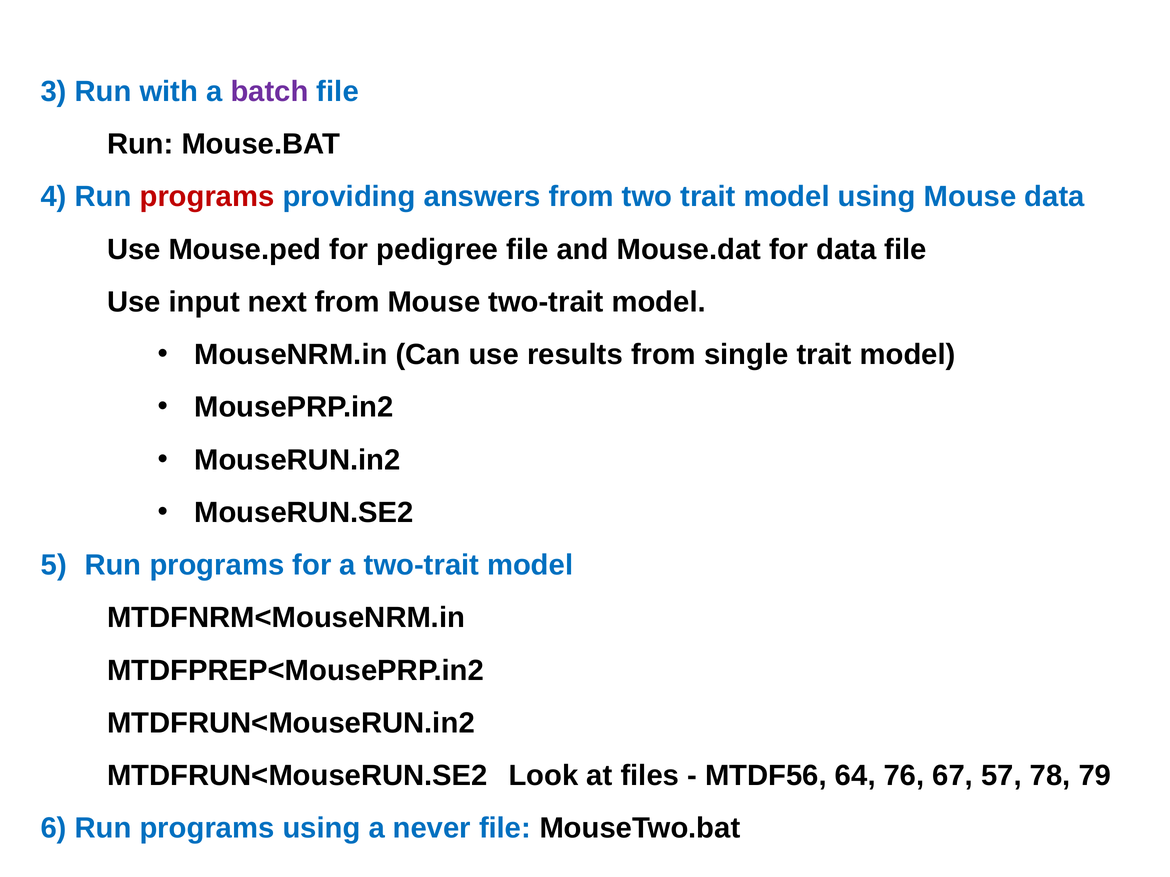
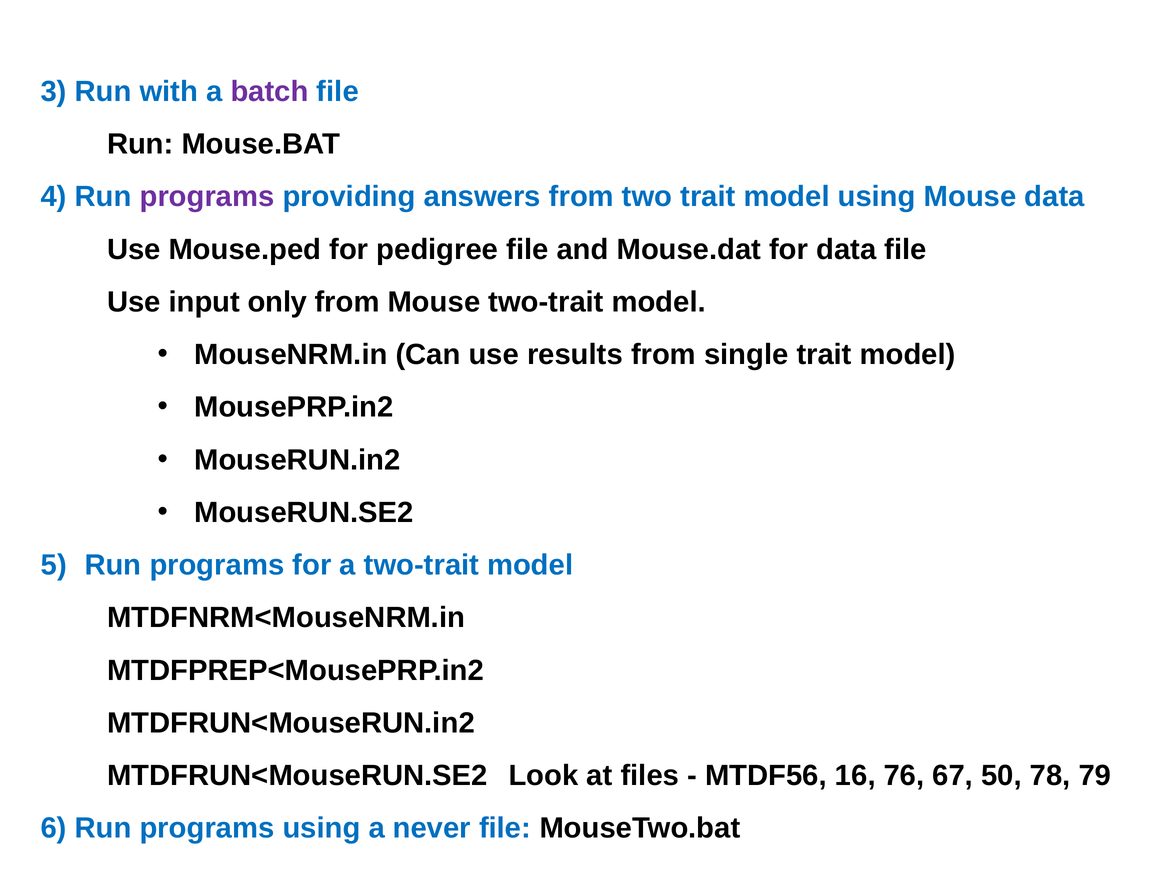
programs colour: red -> purple (207, 197)
next: next -> only (278, 302)
64: 64 -> 16 (855, 776)
57: 57 -> 50 (1001, 776)
